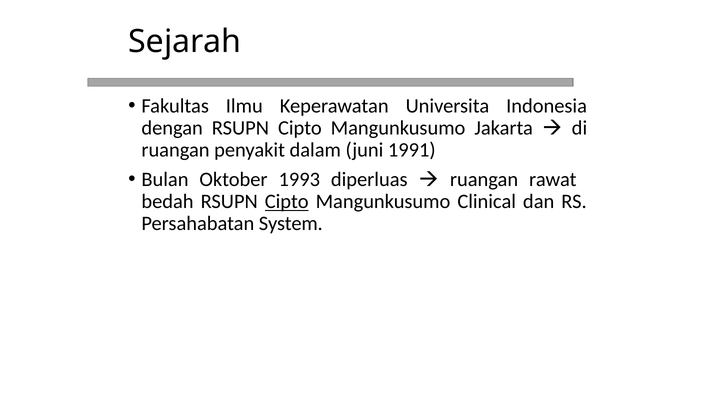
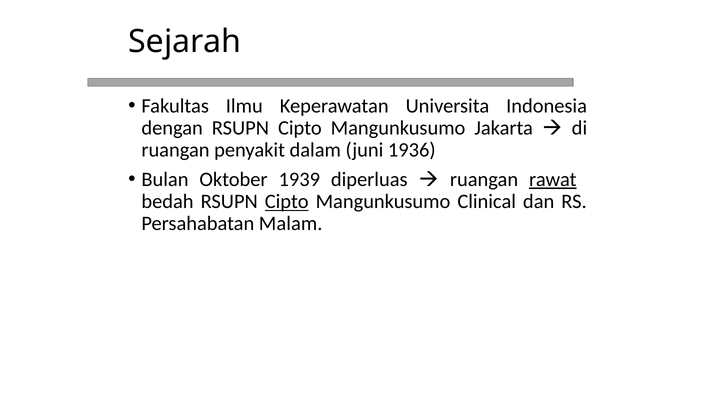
1991: 1991 -> 1936 (412, 150)
1993: 1993 -> 1939 (299, 179)
rawat underline: none -> present (553, 179)
System: System -> Malam (291, 224)
